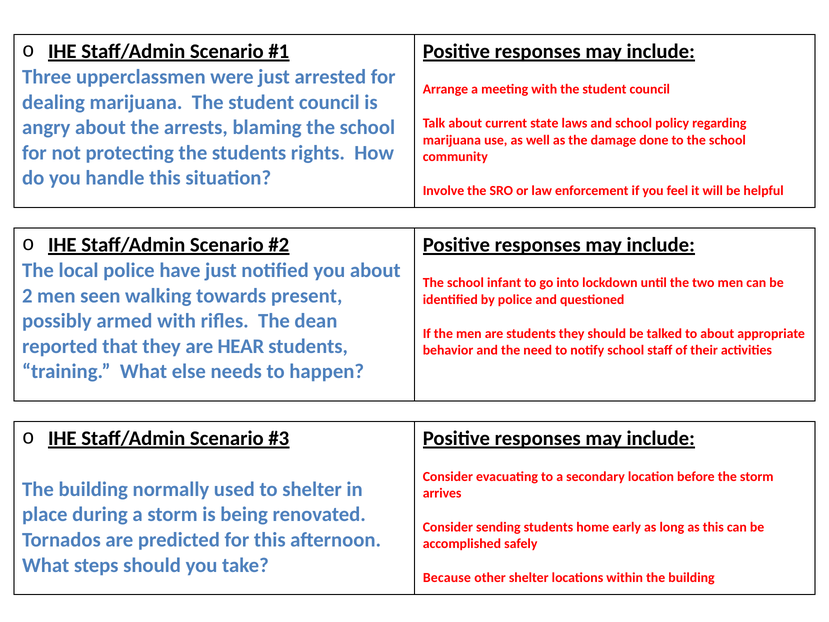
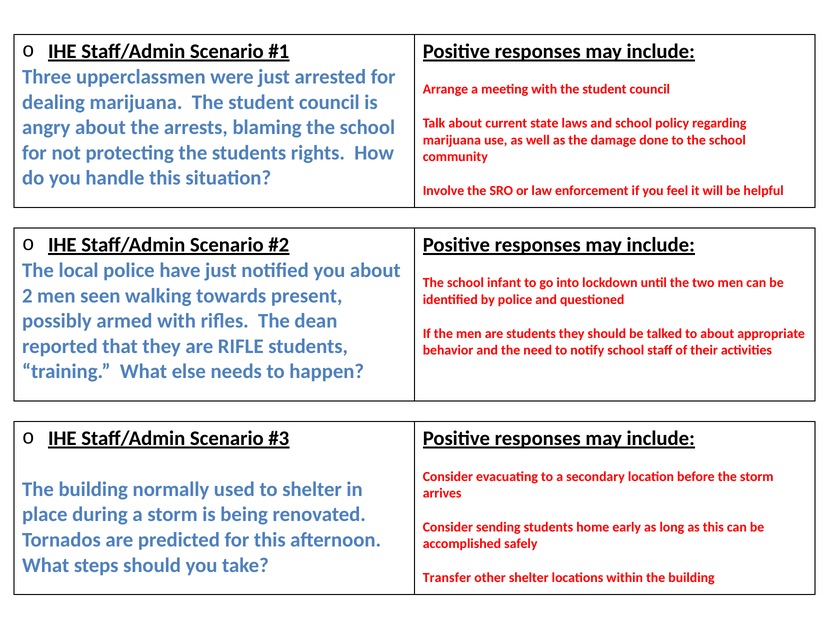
HEAR: HEAR -> RIFLE (241, 346)
Because: Because -> Transfer (447, 577)
